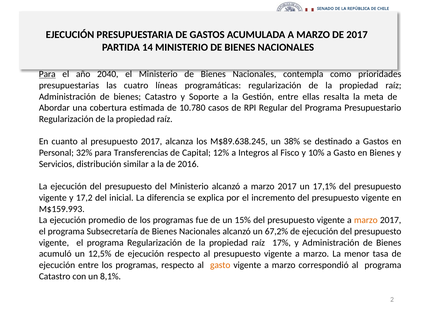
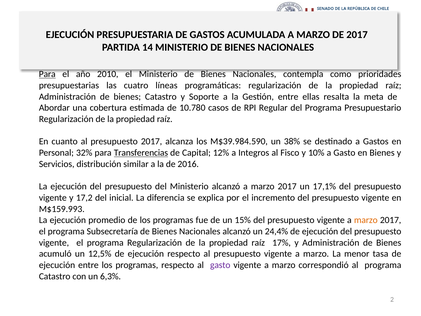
2040: 2040 -> 2010 (108, 74)
M$89.638.245: M$89.638.245 -> M$39.984.590 (239, 141)
Transferencias underline: none -> present (141, 153)
67,2%: 67,2% -> 24,4% (276, 231)
gasto colour: orange -> purple (220, 265)
8,1%: 8,1% -> 6,3% (111, 276)
